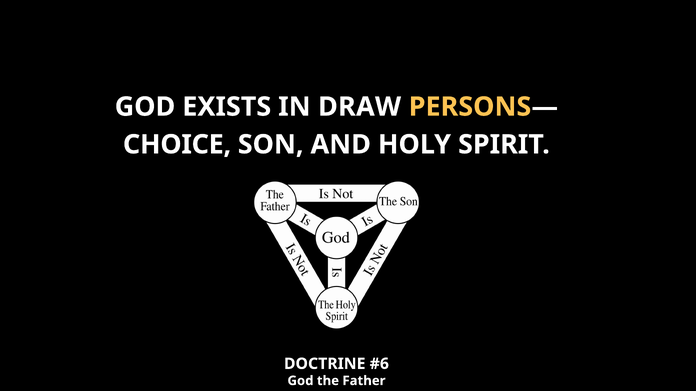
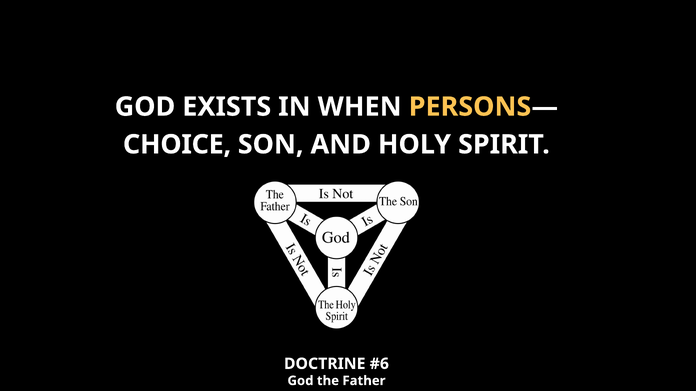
DRAW: DRAW -> WHEN (360, 107)
